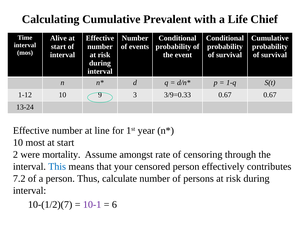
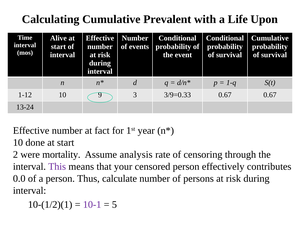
Chief: Chief -> Upon (264, 19)
line: line -> fact (102, 131)
most: most -> done (35, 143)
amongst: amongst -> analysis (136, 155)
This colour: blue -> purple (57, 167)
7.2: 7.2 -> 0.0 (19, 179)
10-(1/2)(7: 10-(1/2)(7 -> 10-(1/2)(1 (50, 205)
6: 6 -> 5 (114, 205)
